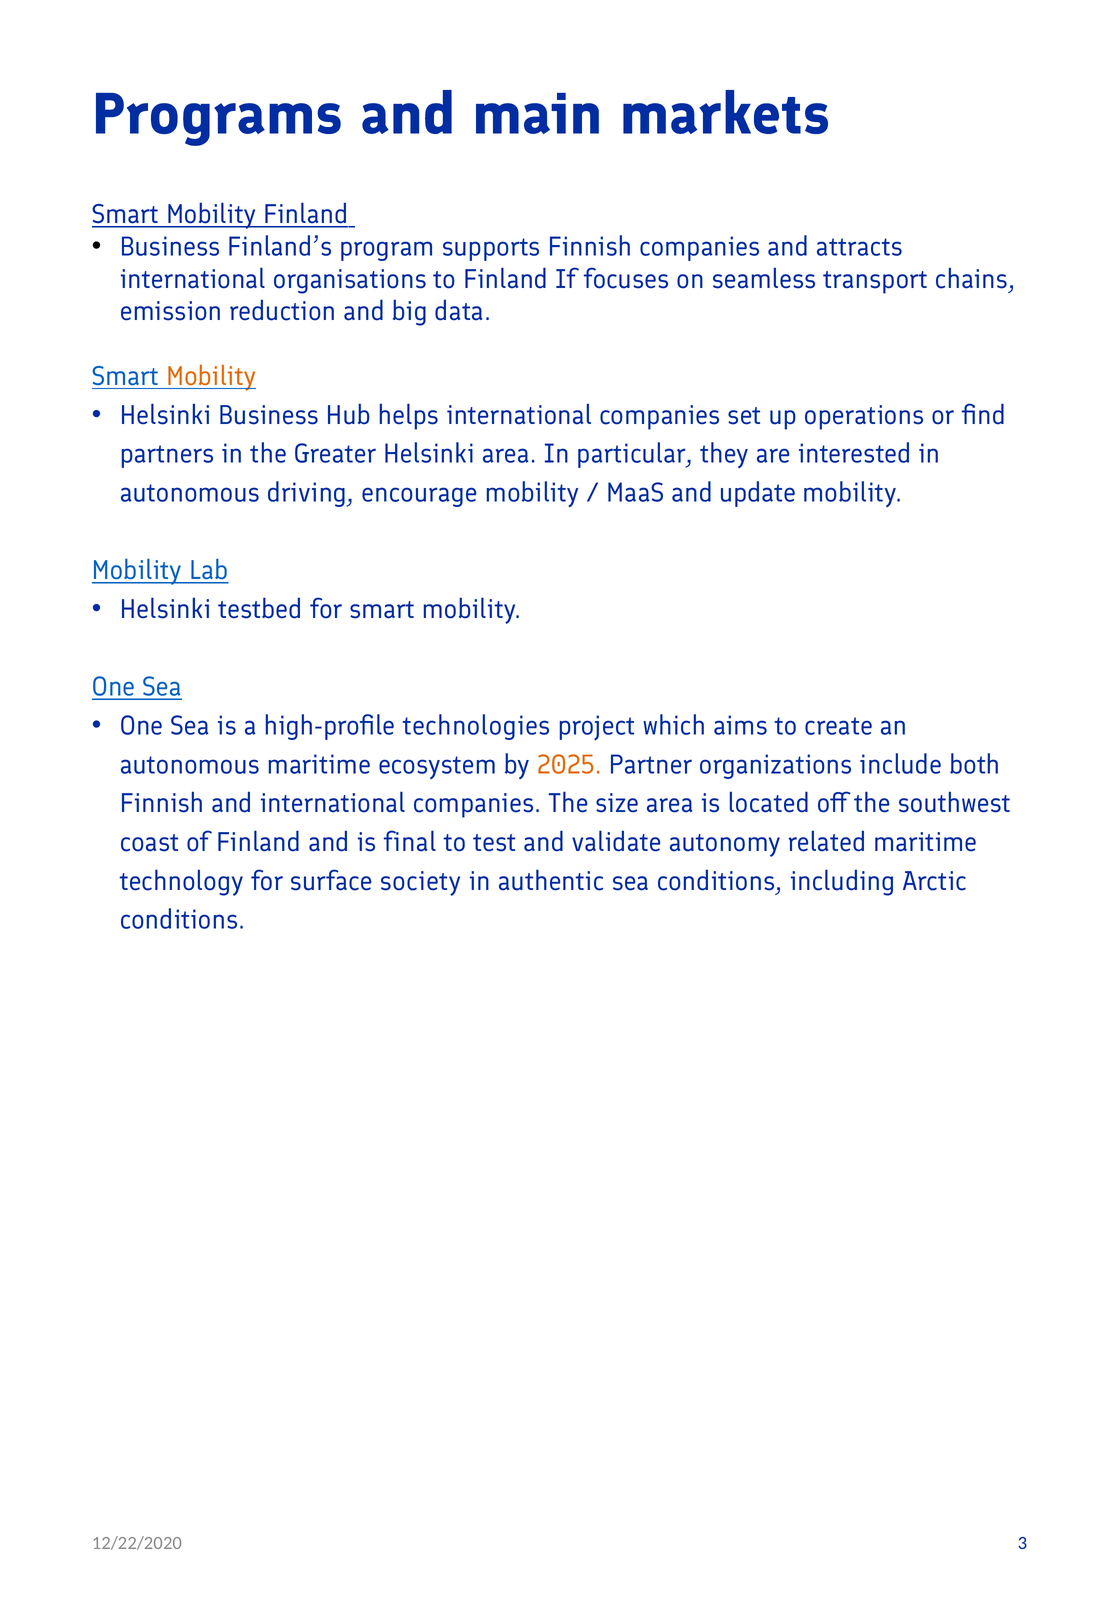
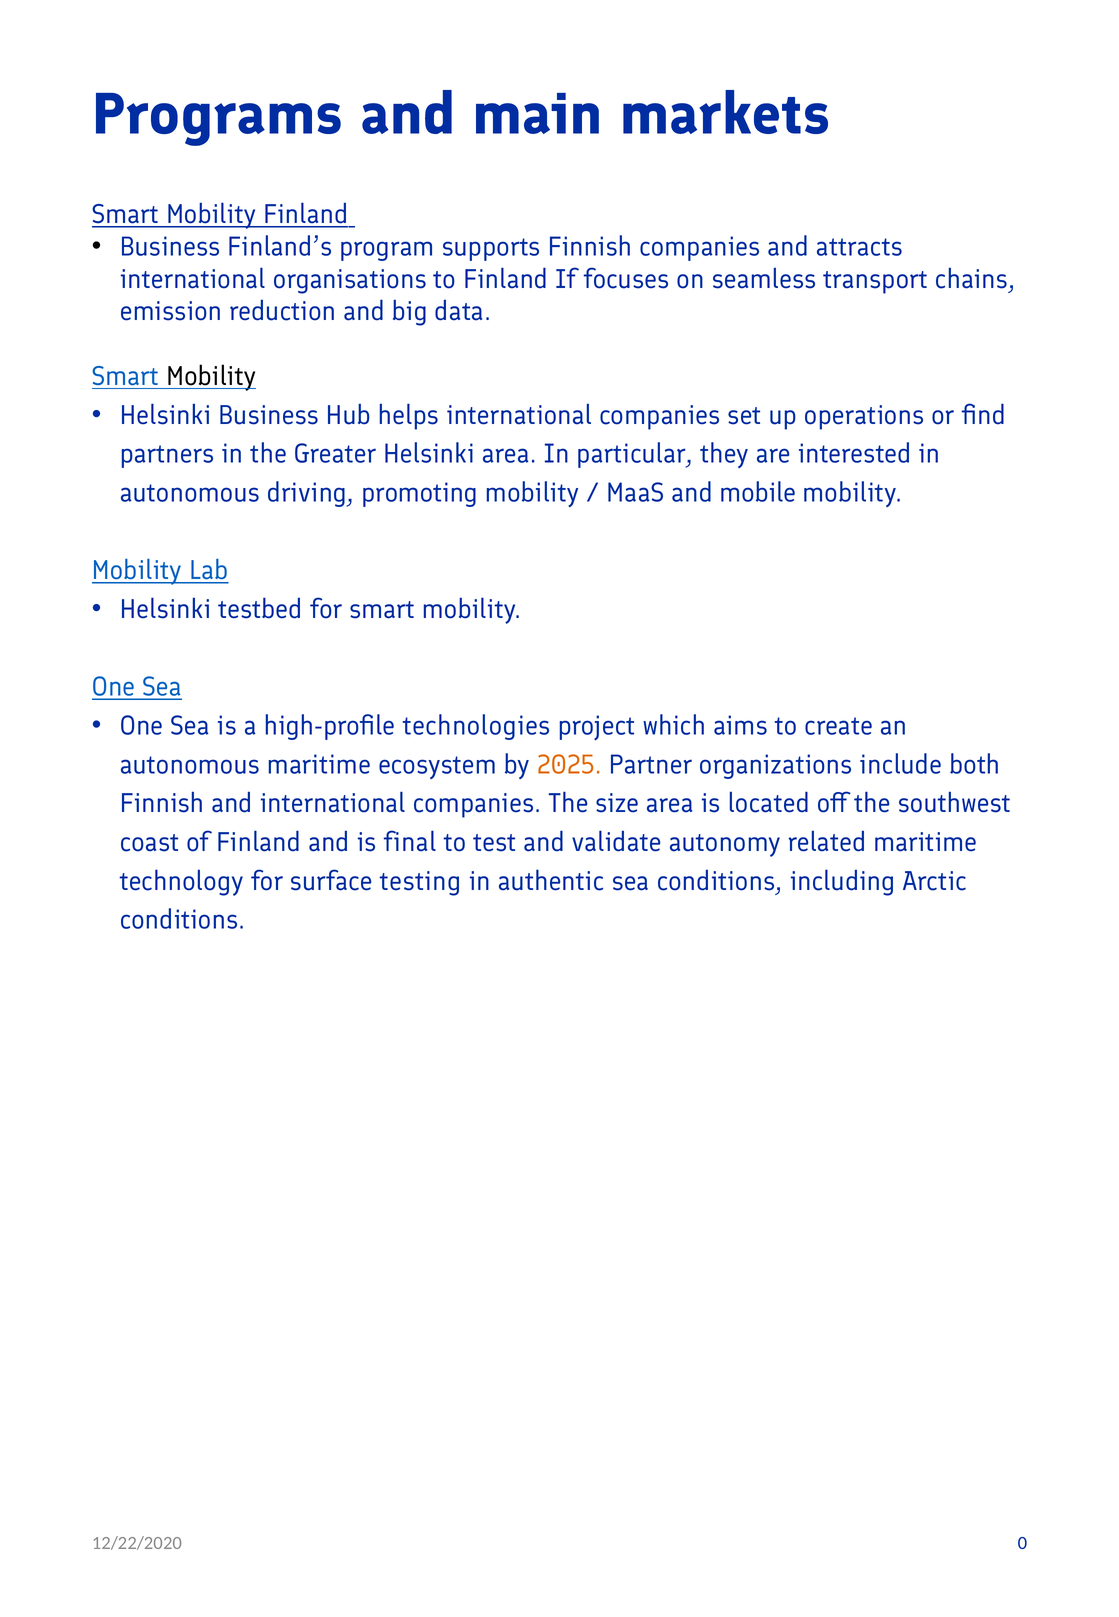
Mobility colour: orange -> black (211, 376)
encourage: encourage -> promoting (420, 493)
update: update -> mobile (758, 493)
society: society -> testing (421, 881)
3: 3 -> 0 (1022, 1542)
